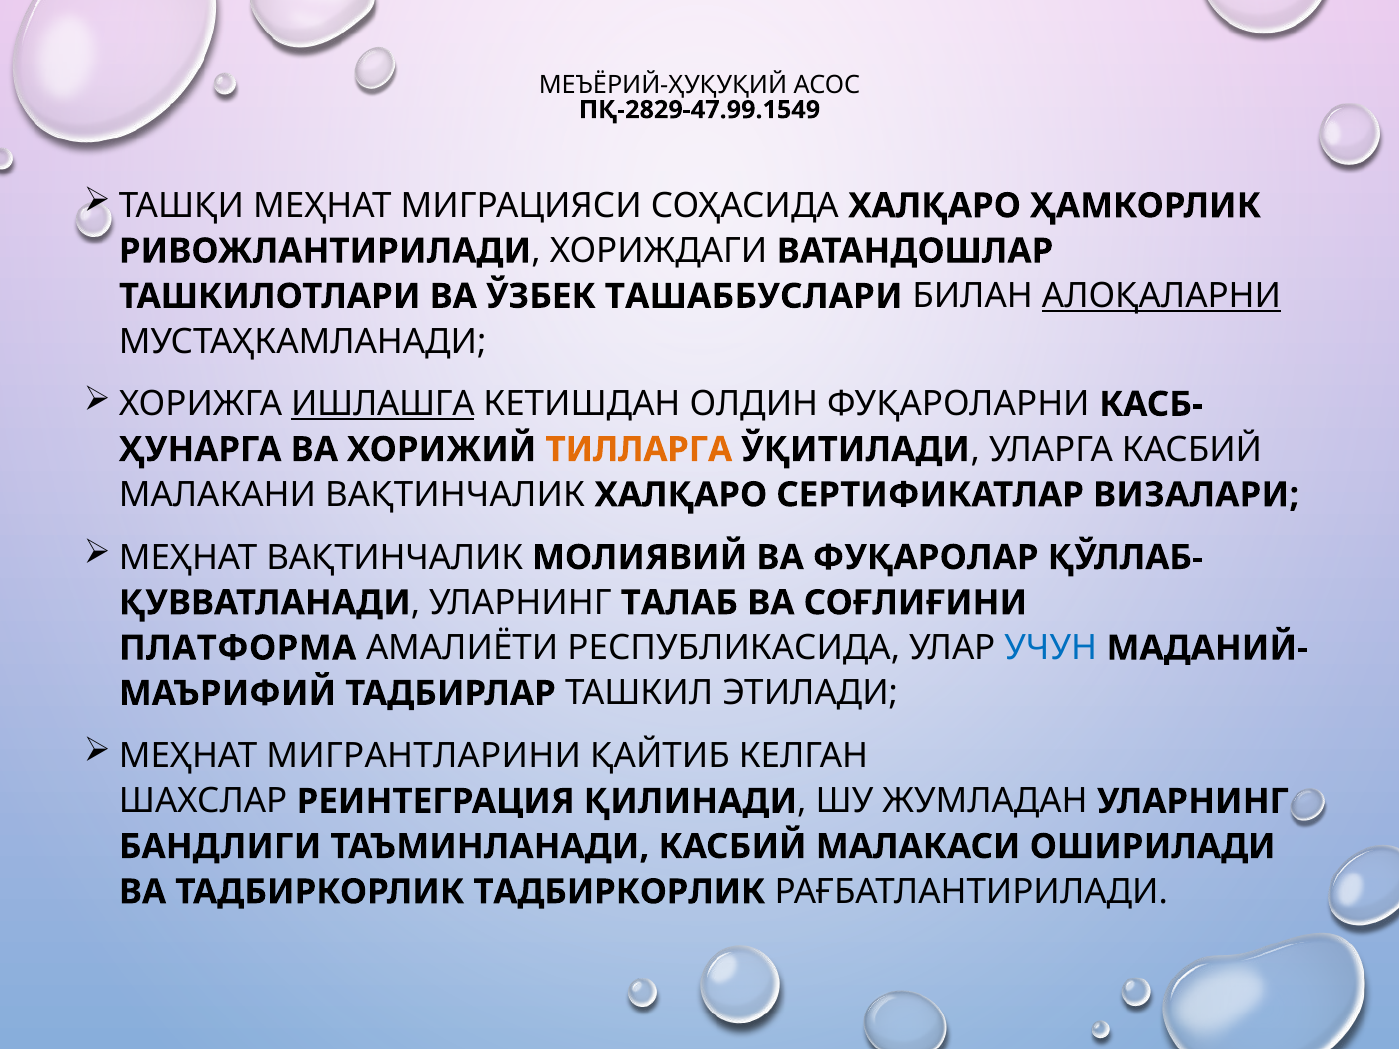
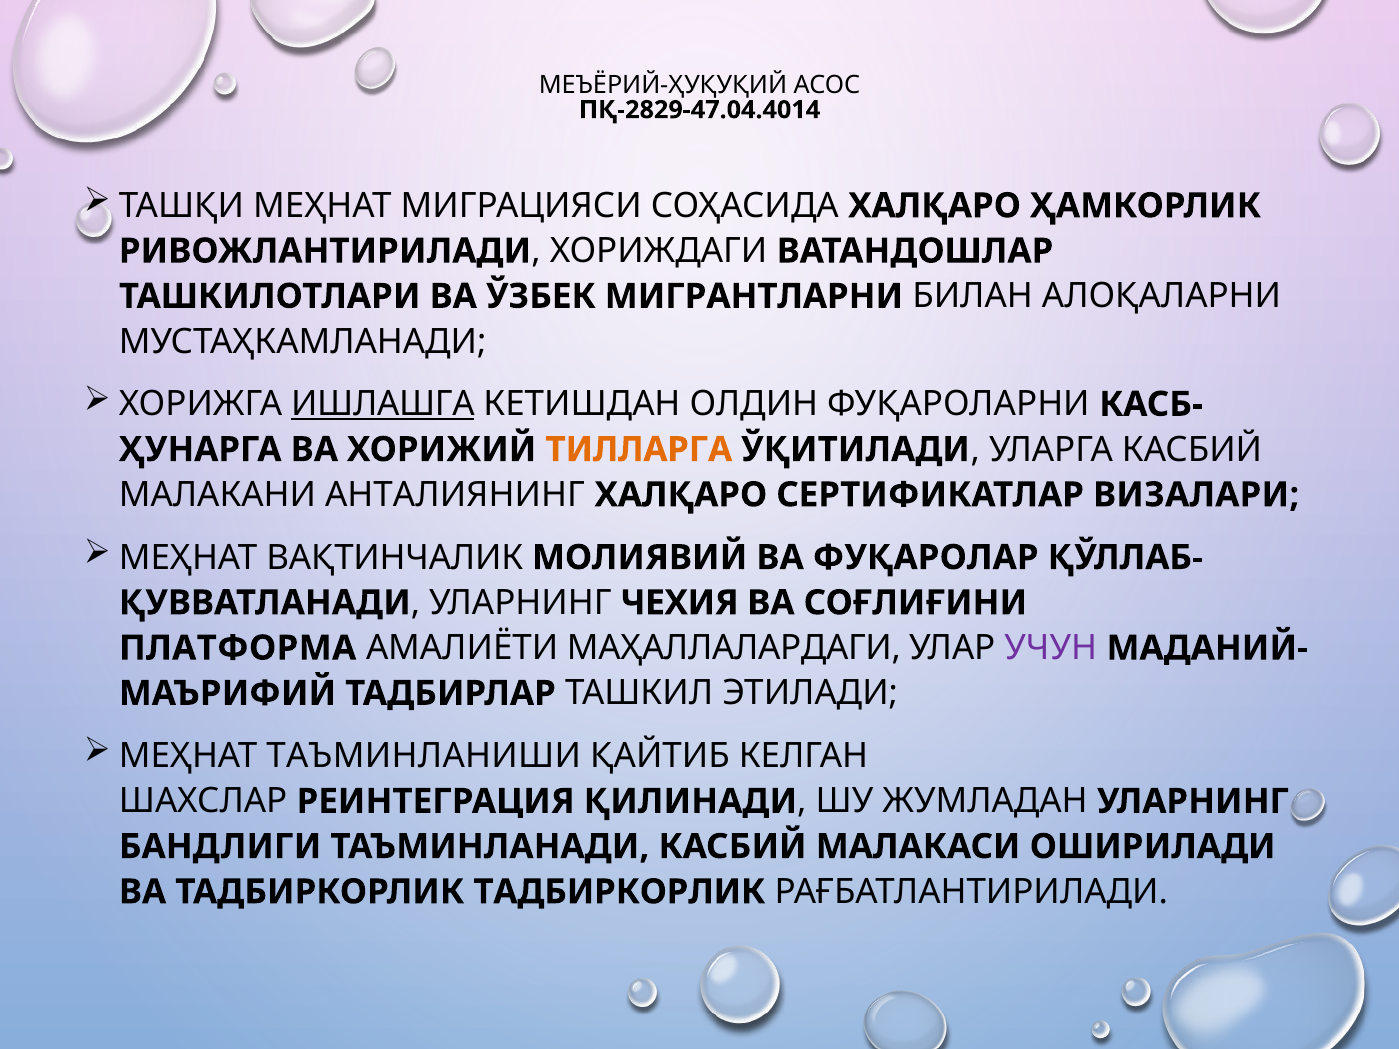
ПҚ-2829-47.99.1549: ПҚ-2829-47.99.1549 -> ПҚ-2829-47.04.4014 (700, 110)
ТАШАББУСЛАРИ: ТАШАББУСЛАРИ -> МИГРАНТЛАРНИ (754, 296)
АЛОҚАЛАРНИ underline: present -> none (1162, 296)
МАЛАКАНИ ВАҚТИНЧАЛИК: ВАҚТИНЧАЛИК -> АНТАЛИЯНИНГ (455, 495)
ТАЛАБ: ТАЛАБ -> ЧЕХИЯ (680, 603)
РЕСПУБЛИКАСИДА: РЕСПУБЛИКАСИДА -> МАҲАЛЛАЛАРДАГИ (734, 648)
УЧУН colour: blue -> purple (1051, 648)
МИГРАНТЛАРИНИ: МИГРАНТЛАРИНИ -> ТАЪМИНЛАНИШИ (424, 756)
